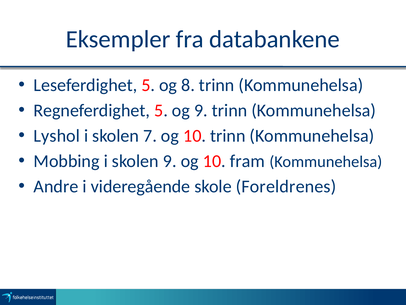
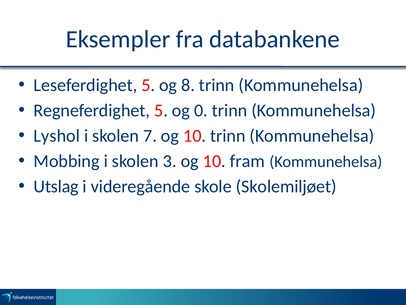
og 9: 9 -> 0 (201, 110)
skolen 9: 9 -> 3 (170, 161)
Andre: Andre -> Utslag (56, 186)
Foreldrenes: Foreldrenes -> Skolemiljøet (286, 186)
